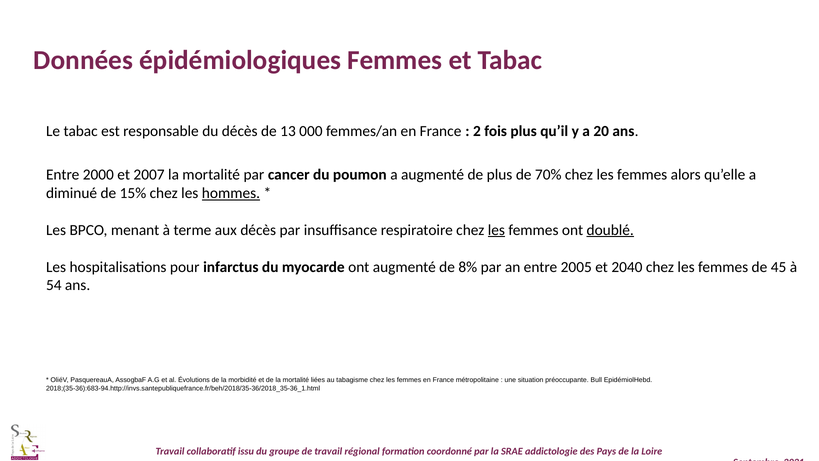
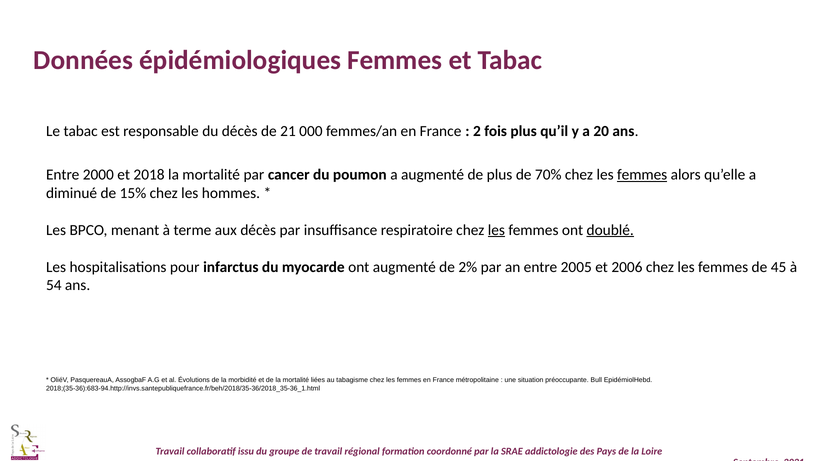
13: 13 -> 21 (288, 131)
2007: 2007 -> 2018 (149, 175)
femmes underline: none -> present (642, 175)
hommes underline: present -> none (231, 193)
8%: 8% -> 2% (468, 267)
2040: 2040 -> 2006 (627, 267)
